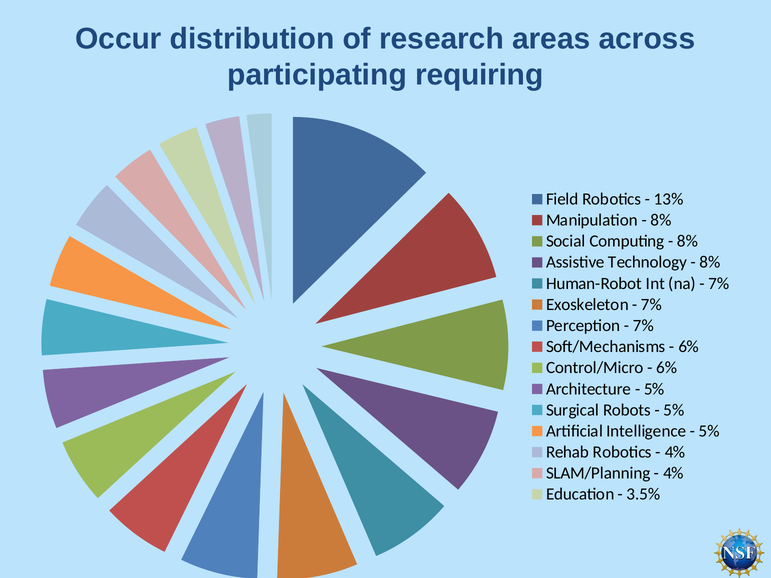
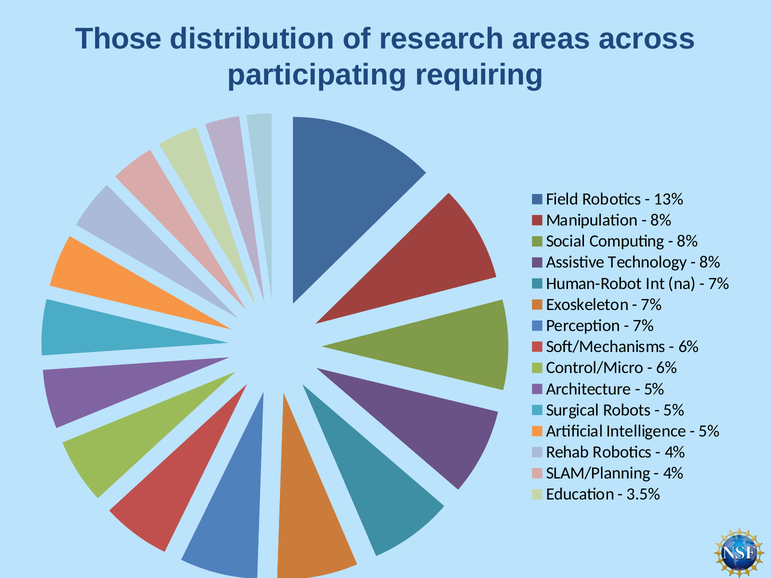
Occur: Occur -> Those (119, 39)
